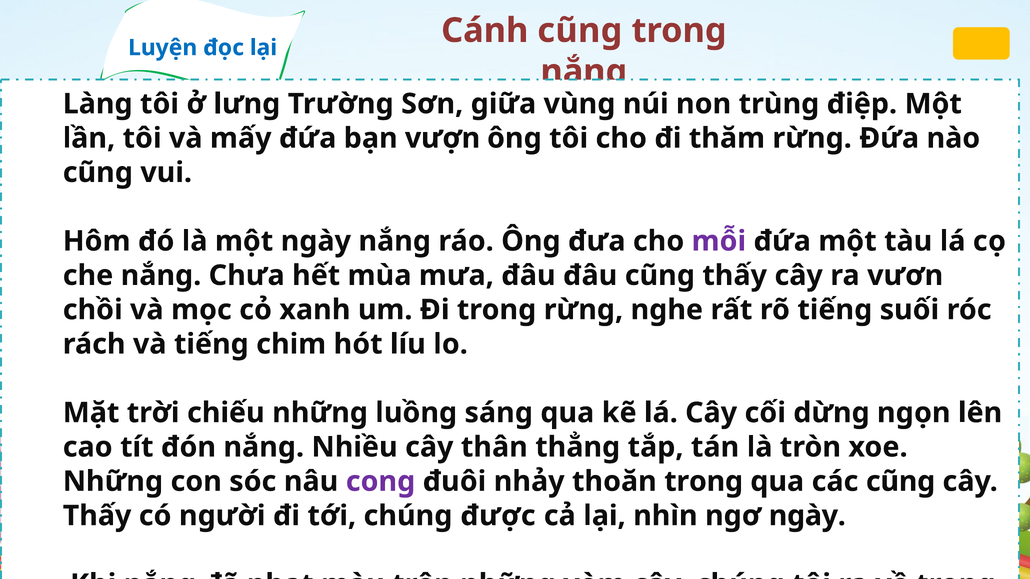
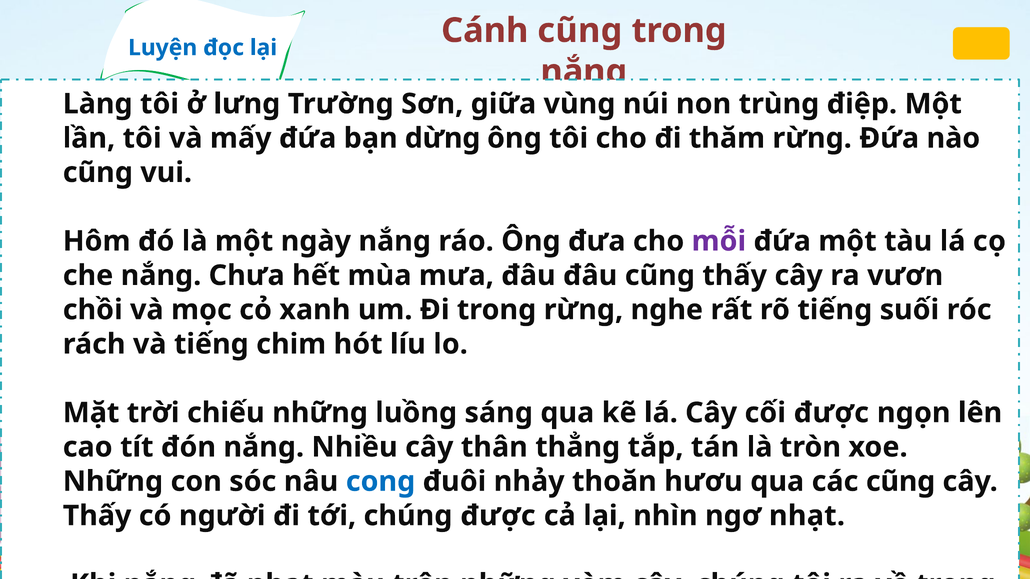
bạn vượn: vượn -> dừng (443, 138)
cối dừng: dừng -> được (831, 413)
cong colour: purple -> blue (381, 482)
thoăn trong: trong -> hươu (703, 482)
ngơ ngày: ngày -> nhạt (807, 516)
